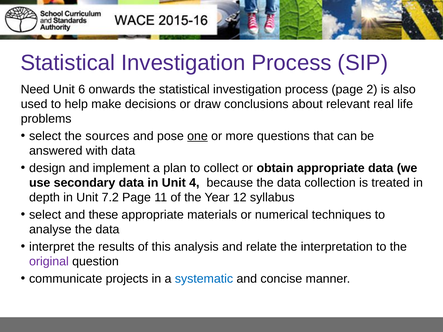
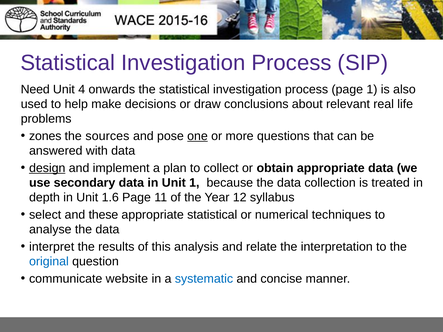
6: 6 -> 4 (82, 89)
page 2: 2 -> 1 (372, 89)
select: select -> zones (45, 136)
design underline: none -> present (47, 168)
Unit 4: 4 -> 1 (194, 183)
7.2: 7.2 -> 1.6 (110, 198)
appropriate materials: materials -> statistical (212, 215)
original colour: purple -> blue (49, 262)
projects: projects -> website (127, 279)
